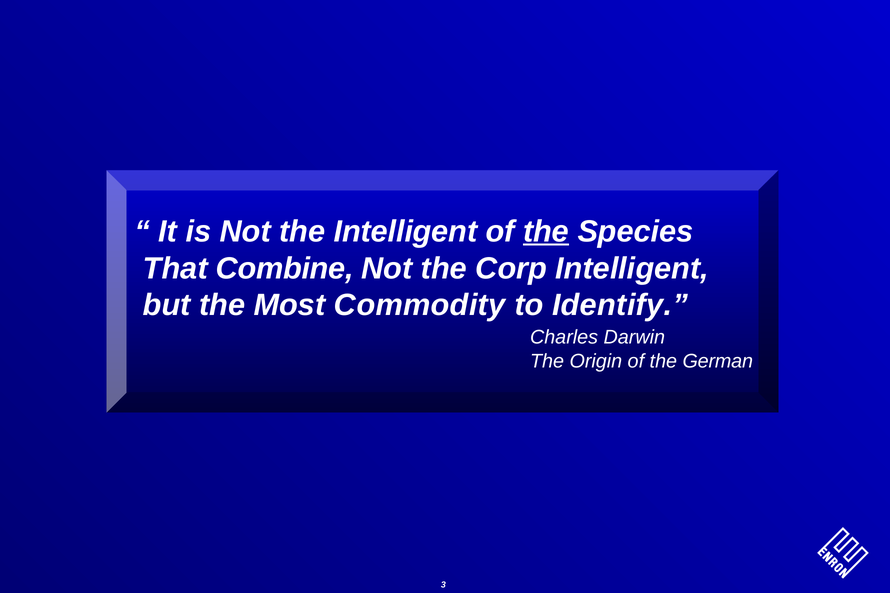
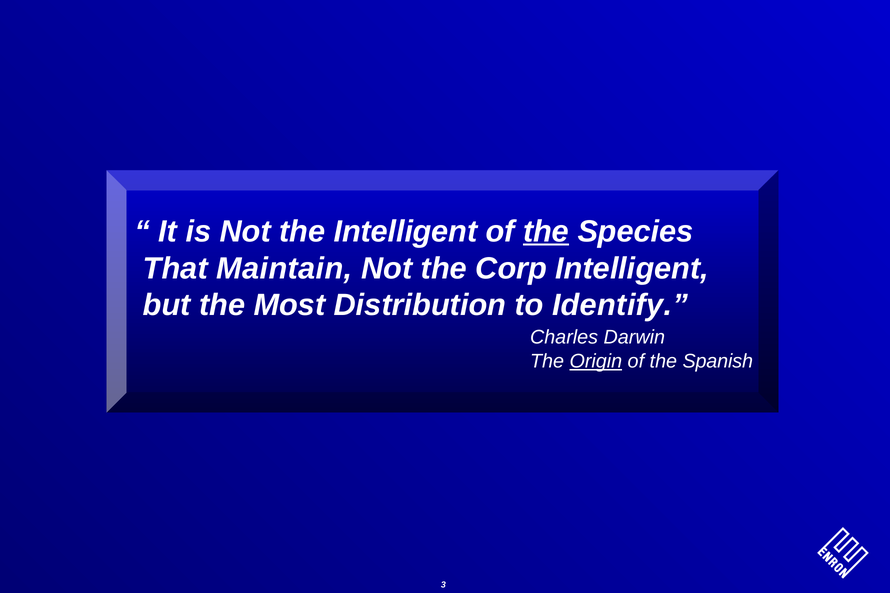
Combine: Combine -> Maintain (284, 268)
Commodity: Commodity -> Distribution (420, 305)
Origin underline: none -> present (596, 361)
German: German -> Spanish (718, 361)
